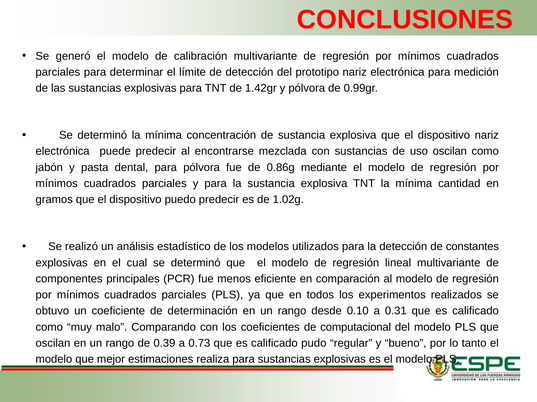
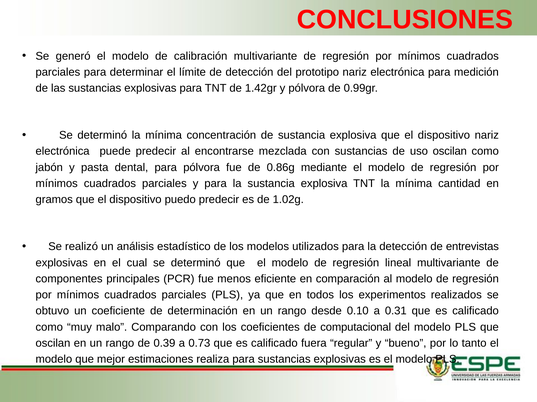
constantes: constantes -> entrevistas (472, 247)
pudo: pudo -> fuera (314, 344)
